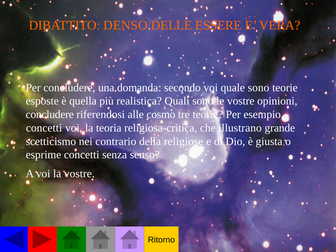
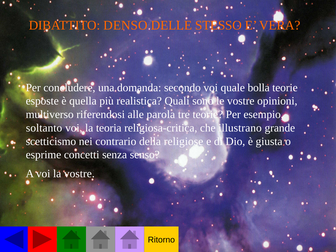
ESSERE: ESSERE -> STESSO (218, 25)
quale sono: sono -> bolla (259, 88)
concludere: concludere -> multiverso (50, 114)
cosmo: cosmo -> parola (161, 114)
concetti: concetti -> soltanto (44, 128)
